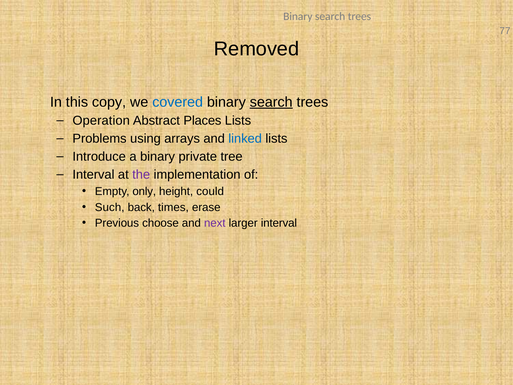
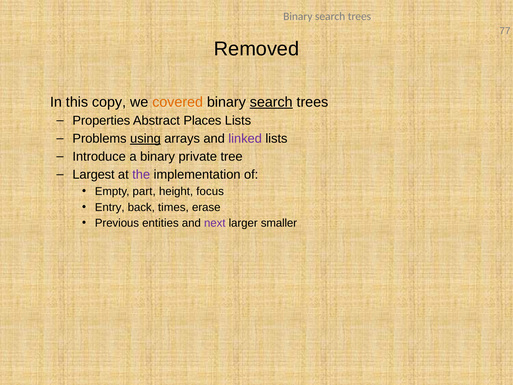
covered colour: blue -> orange (178, 102)
Operation: Operation -> Properties (101, 121)
using underline: none -> present (145, 139)
linked colour: blue -> purple (245, 139)
Interval: Interval -> Largest (94, 174)
only: only -> part (144, 191)
could: could -> focus (210, 191)
Such: Such -> Entry (110, 207)
choose: choose -> entities (160, 223)
larger interval: interval -> smaller (279, 223)
